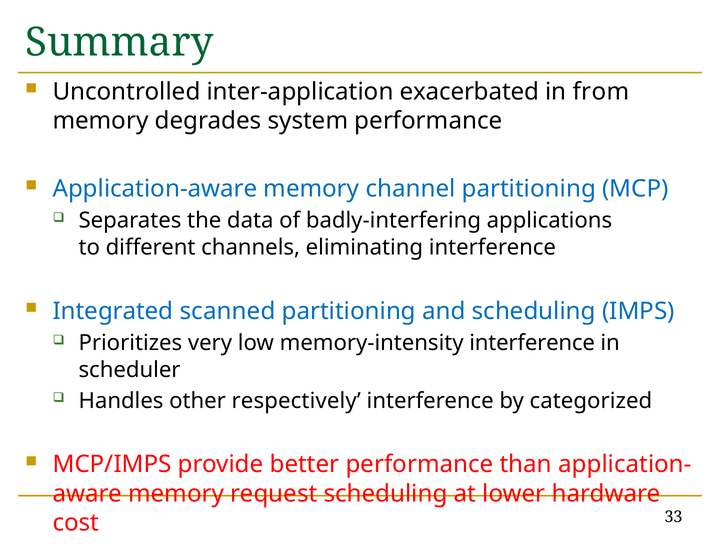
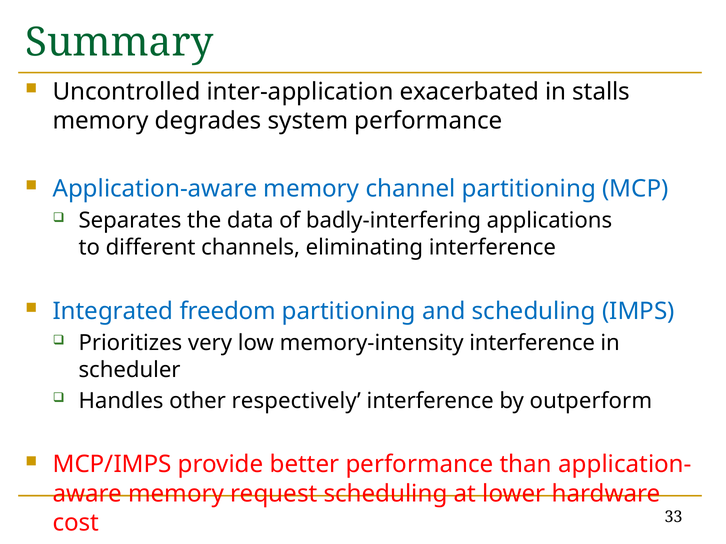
from: from -> stalls (601, 92)
scanned: scanned -> freedom (228, 311)
categorized: categorized -> outperform (591, 401)
